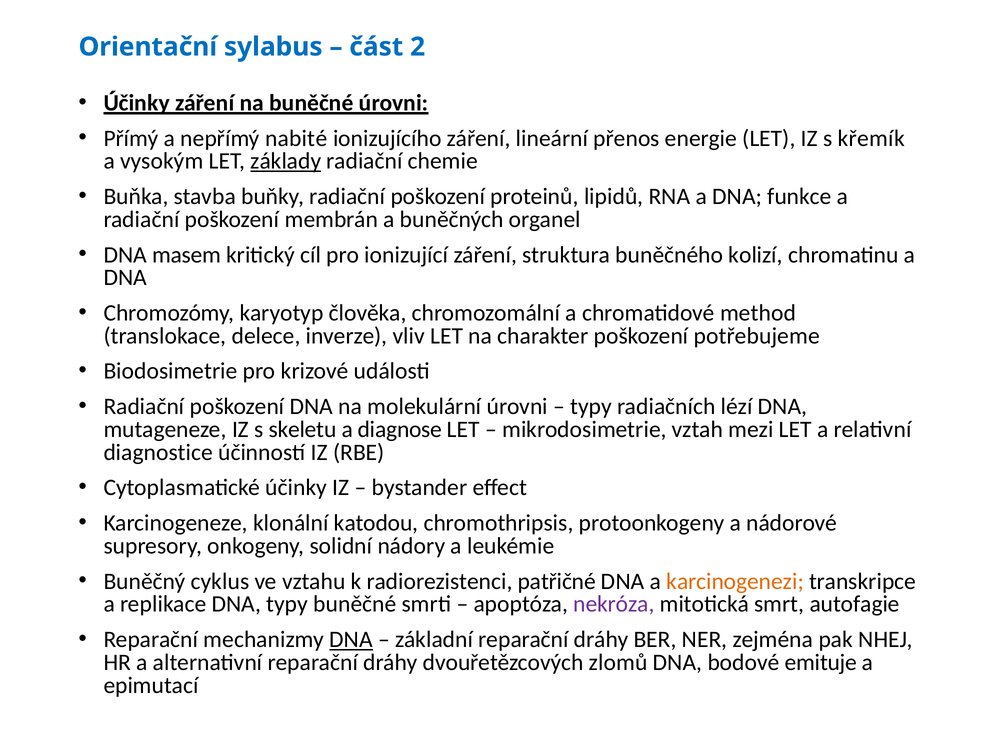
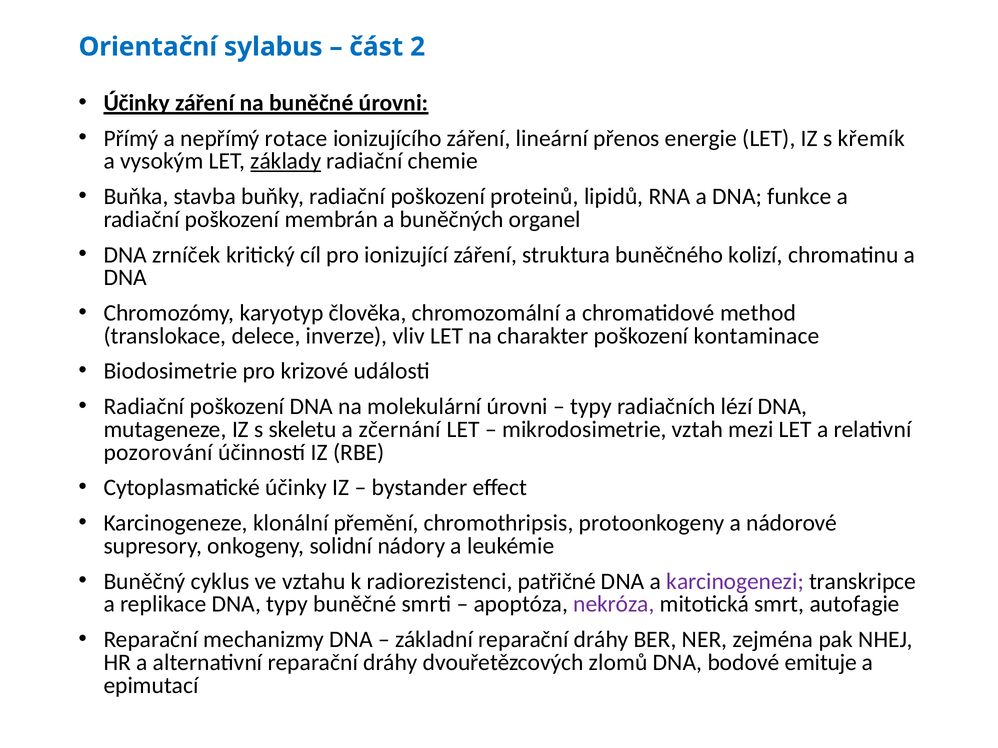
nabité: nabité -> rotace (296, 138)
masem: masem -> zrníček (186, 255)
potřebujeme: potřebujeme -> kontaminace (757, 336)
diagnose: diagnose -> zčernání (400, 430)
diagnostice: diagnostice -> pozorování (158, 453)
katodou: katodou -> přemění (376, 523)
karcinogenezi colour: orange -> purple (735, 582)
DNA underline: present -> none (351, 640)
